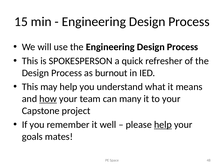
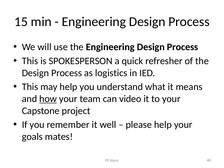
burnout: burnout -> logistics (111, 73)
many: many -> video (130, 99)
help underline: present -> none (163, 125)
